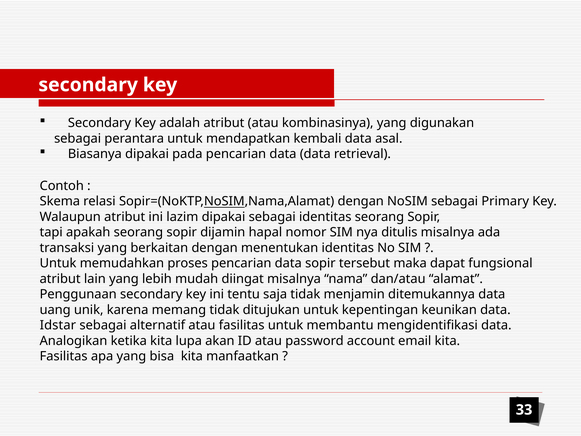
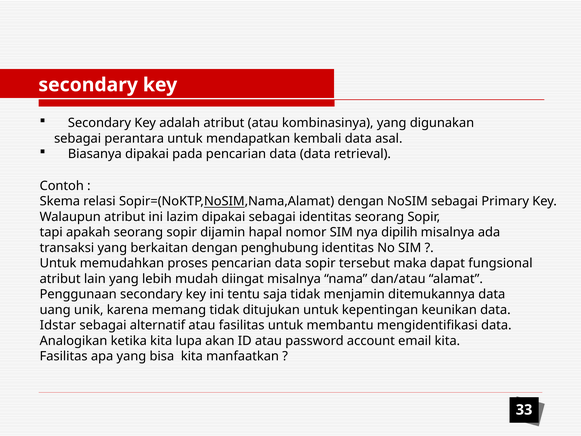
ditulis: ditulis -> dipilih (399, 232)
menentukan: menentukan -> penghubung (280, 248)
